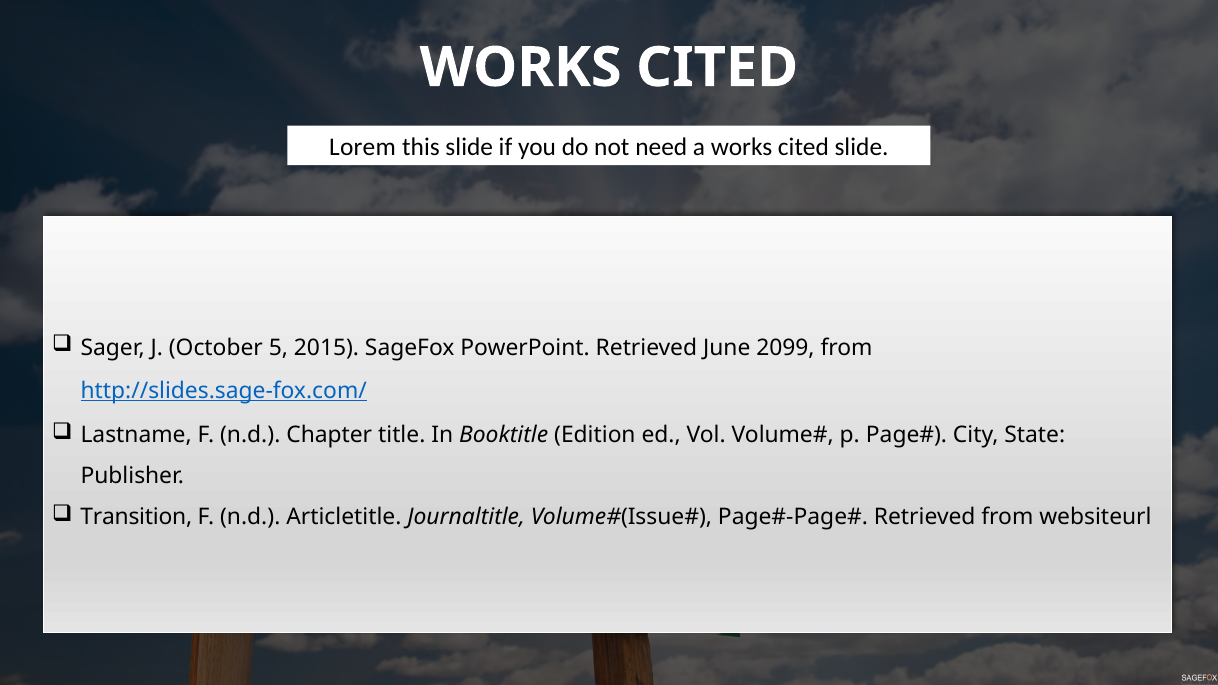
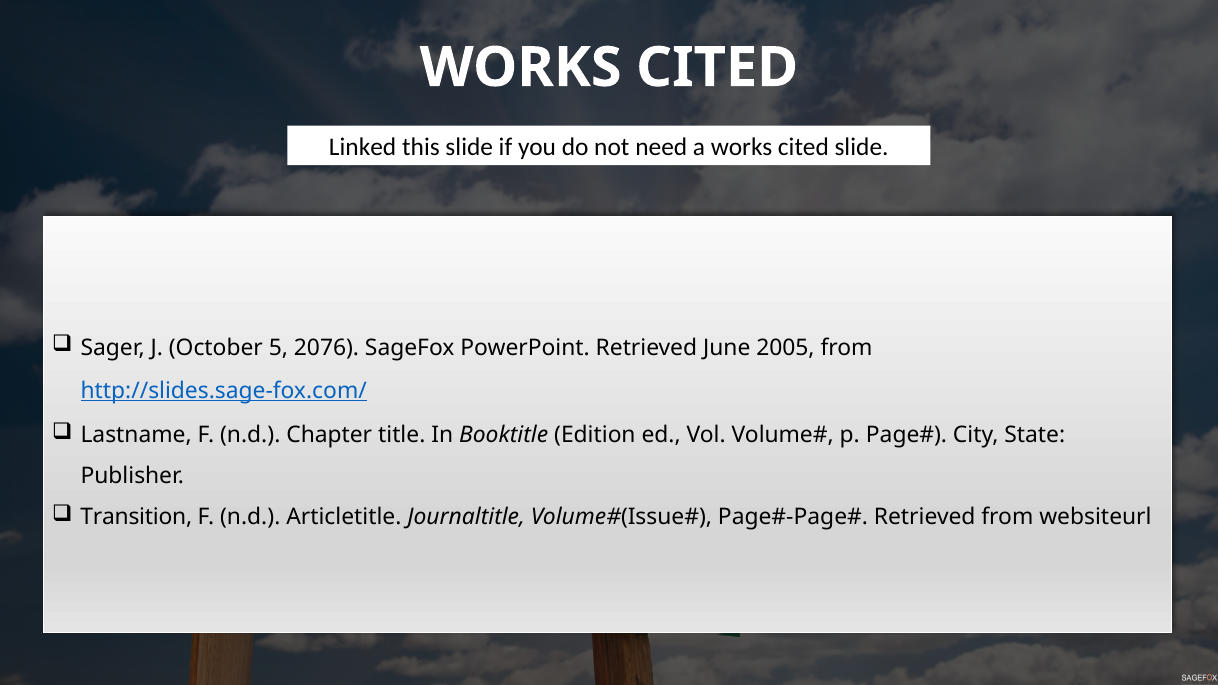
Lorem: Lorem -> Linked (363, 147)
2015: 2015 -> 2076 (326, 348)
2099: 2099 -> 2005 (785, 348)
